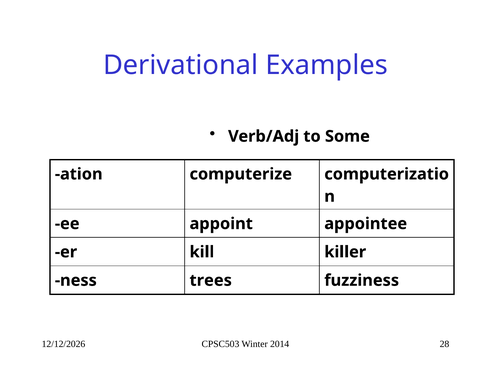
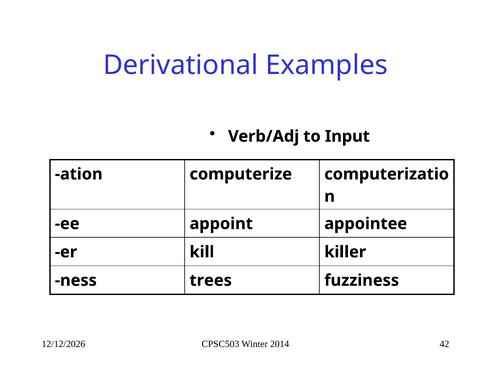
Some: Some -> Input (347, 136)
28: 28 -> 42 (444, 344)
